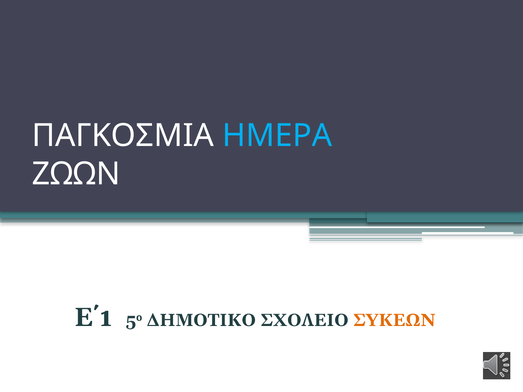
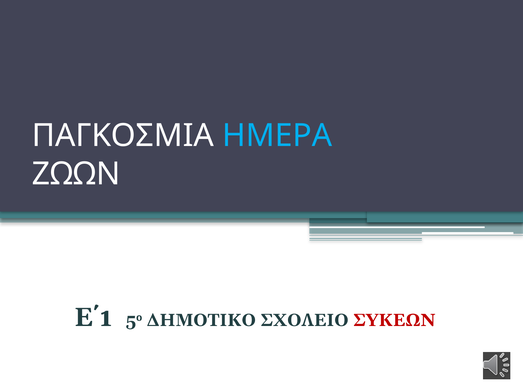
ΣΥΚΕΩΝ colour: orange -> red (394, 320)
